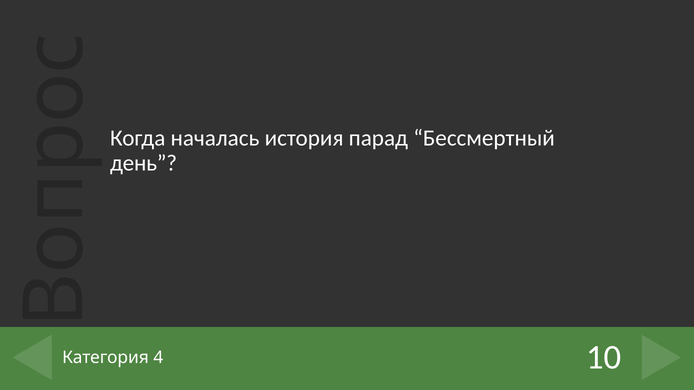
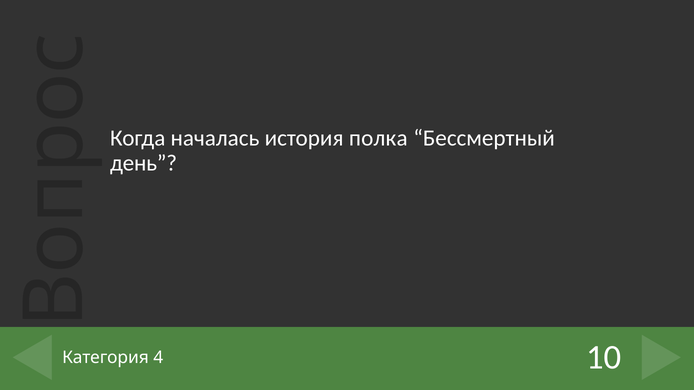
парад: парад -> полка (378, 138)
